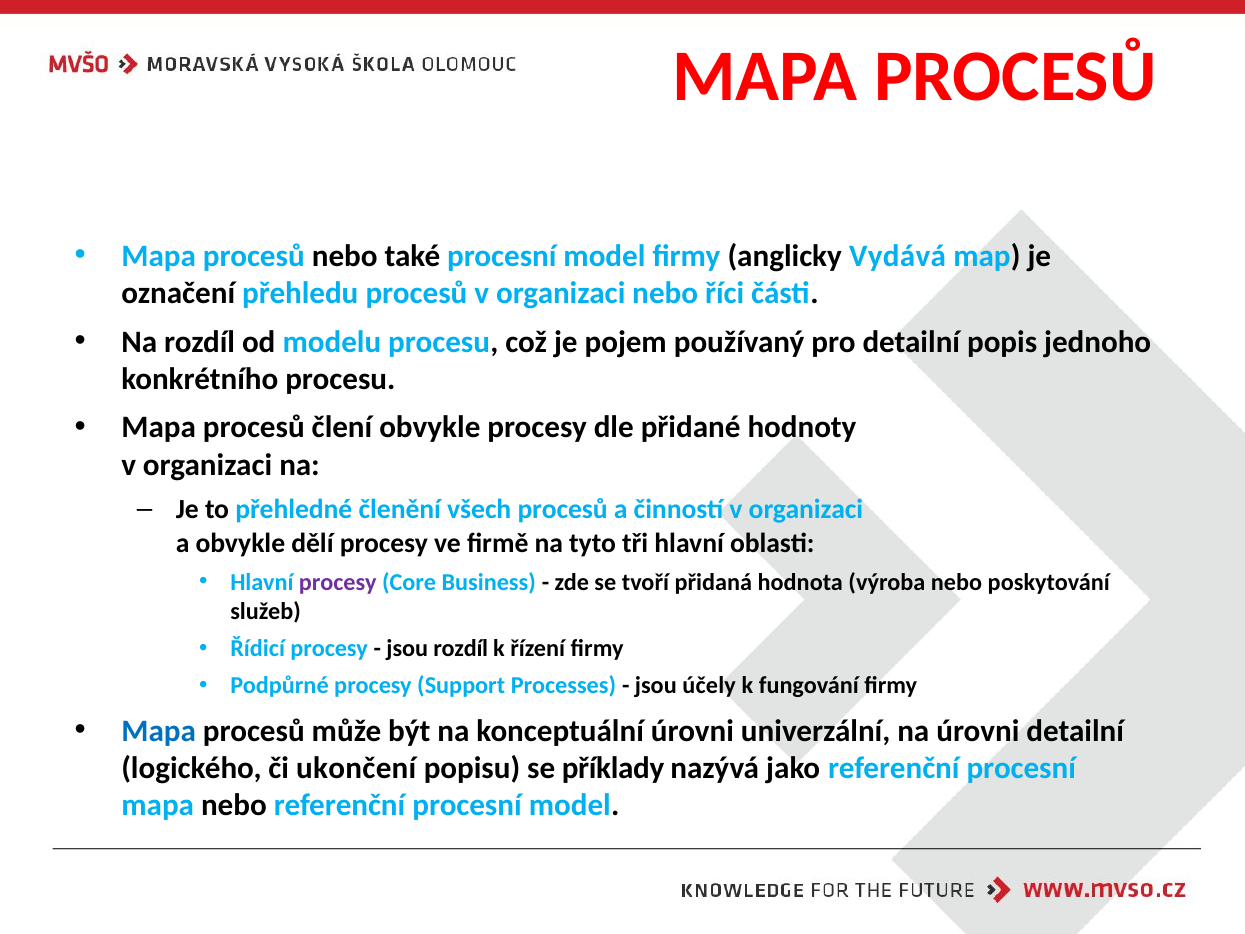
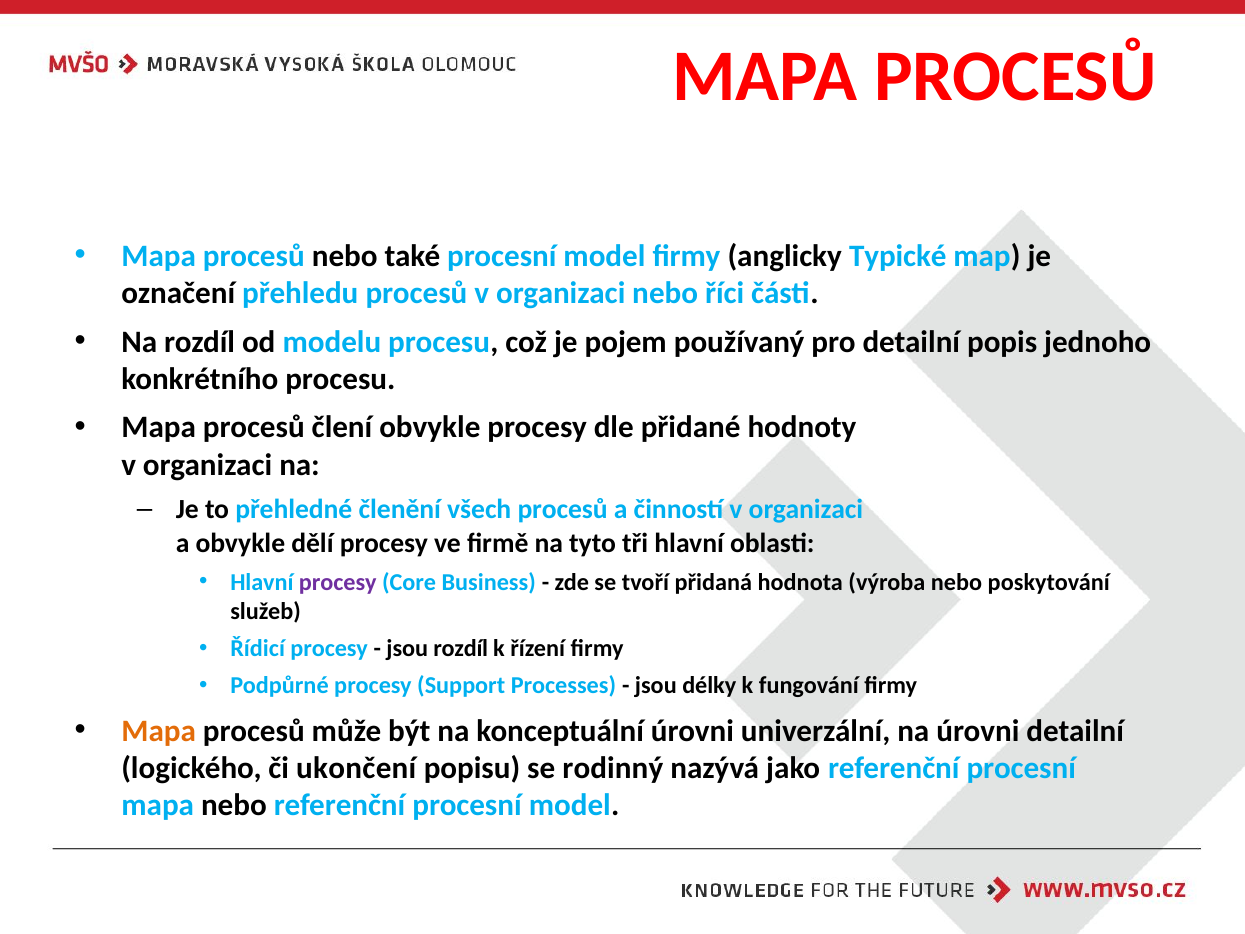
Vydává: Vydává -> Typické (898, 256)
účely: účely -> délky (709, 686)
Mapa colour: blue -> orange (159, 731)
příklady: příklady -> rodinný (613, 768)
